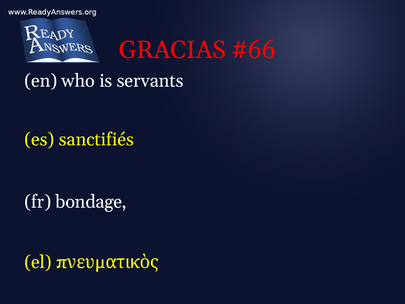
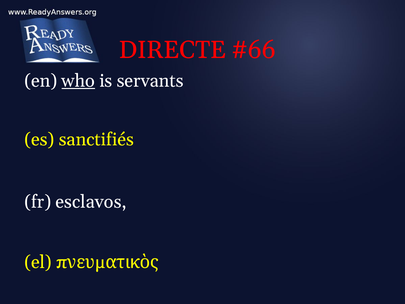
GRACIAS: GRACIAS -> DIRECTE (172, 50)
who underline: none -> present (78, 81)
bondage: bondage -> esclavos (91, 202)
